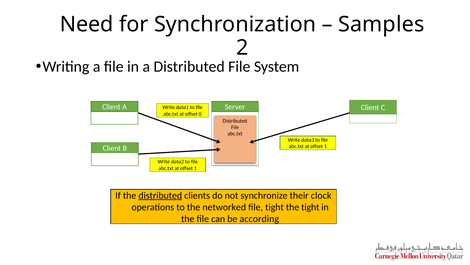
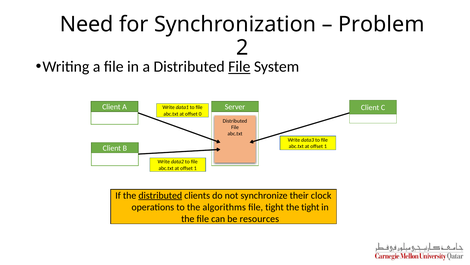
Samples: Samples -> Problem (381, 24)
File underline: none -> present (239, 67)
networked: networked -> algorithms (224, 207)
according: according -> resources (259, 219)
